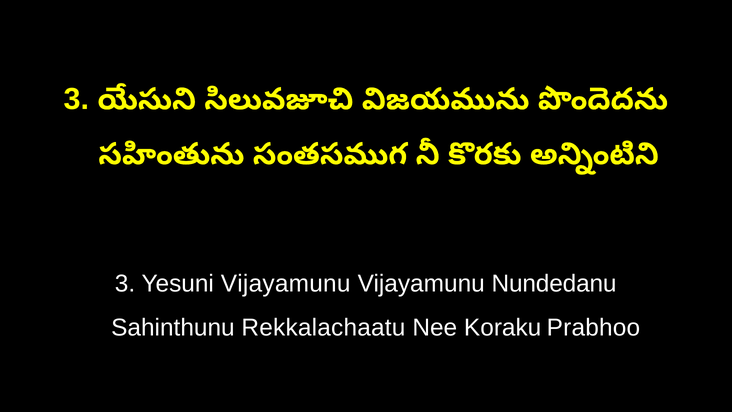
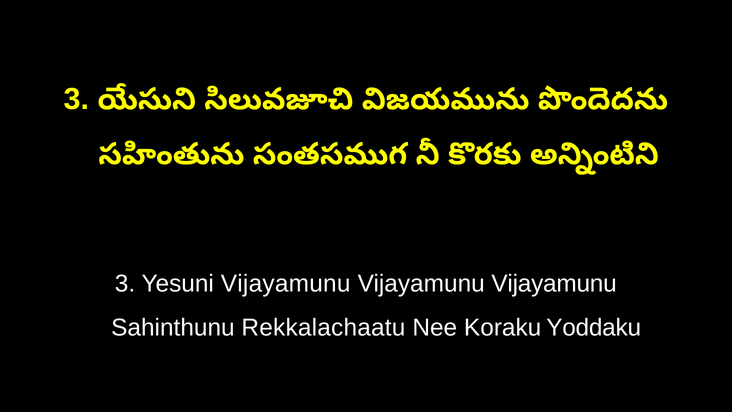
Nundedanu: Nundedanu -> Vijayamunu (554, 283)
Prabhoo: Prabhoo -> Yoddaku (594, 327)
